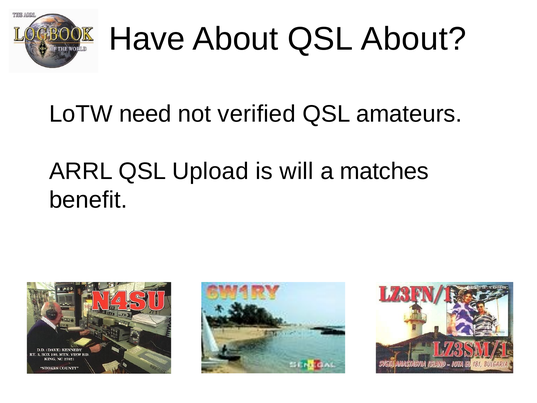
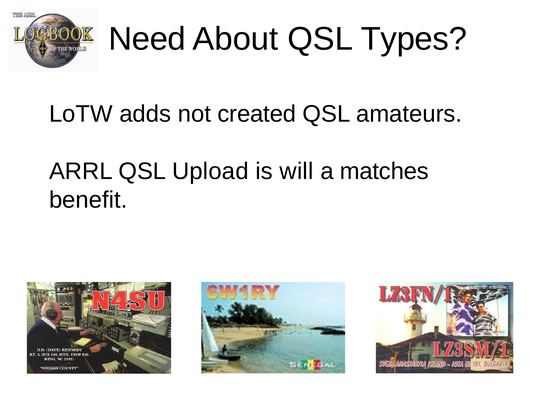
Have: Have -> Need (147, 39)
QSL About: About -> Types (414, 39)
need: need -> adds (145, 114)
verified: verified -> created (257, 114)
